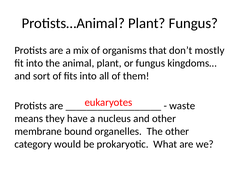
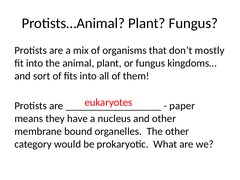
waste: waste -> paper (182, 106)
